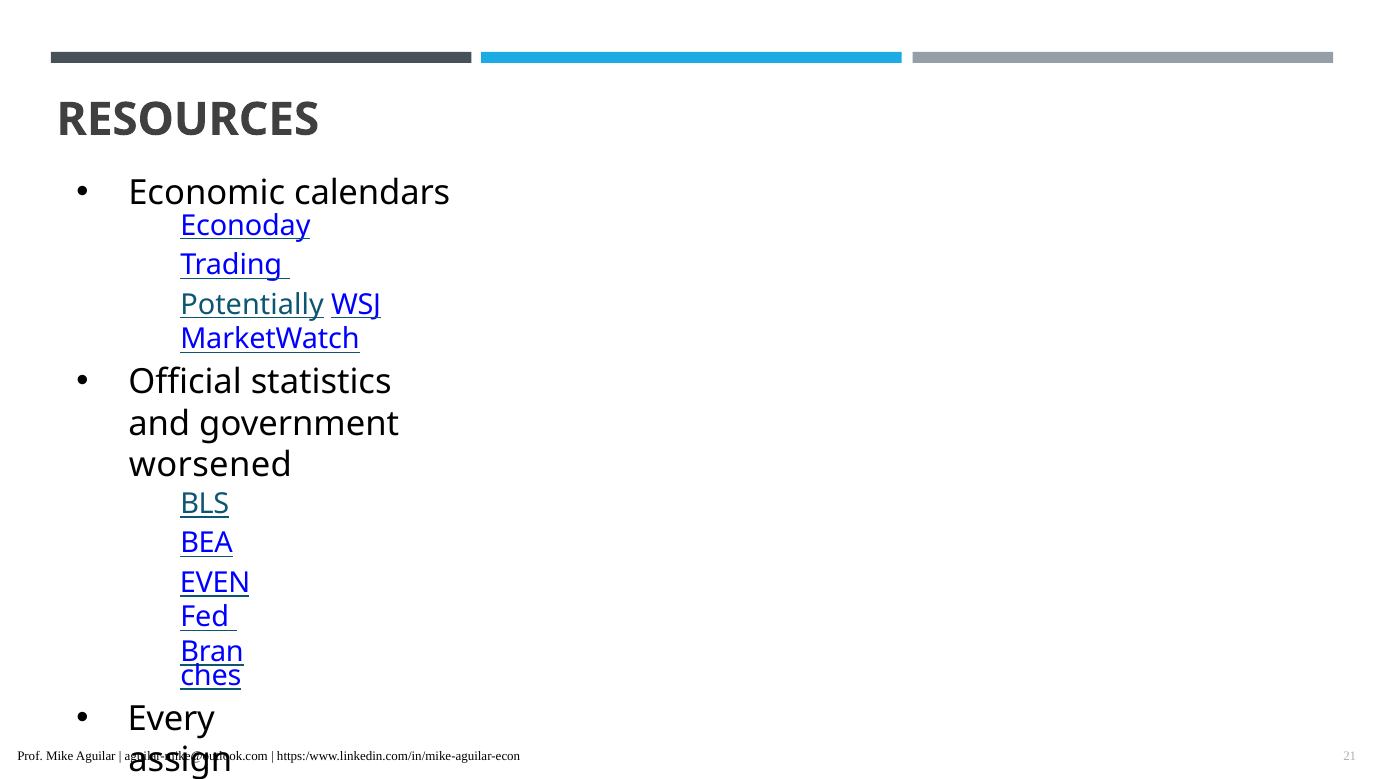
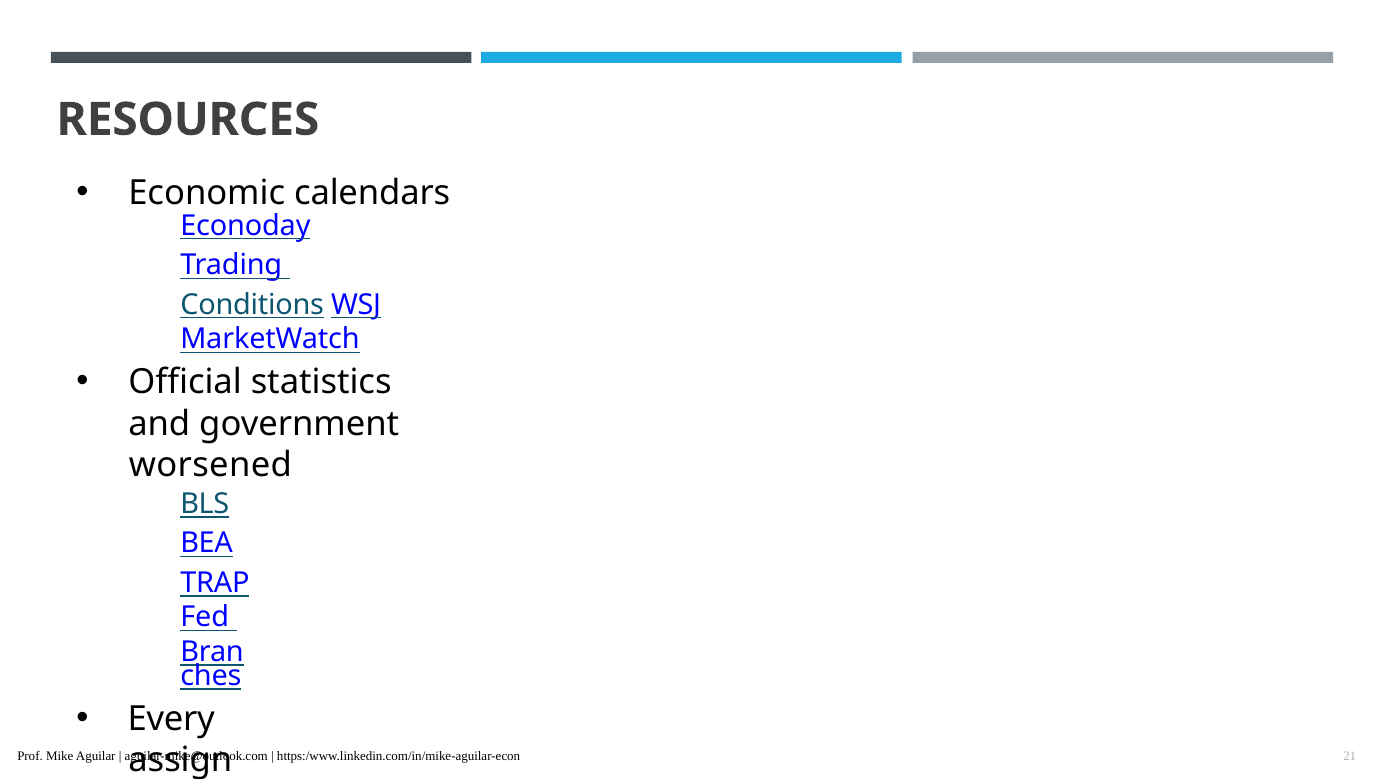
Potentially: Potentially -> Conditions (252, 304)
EVEN: EVEN -> TRAP (215, 582)
